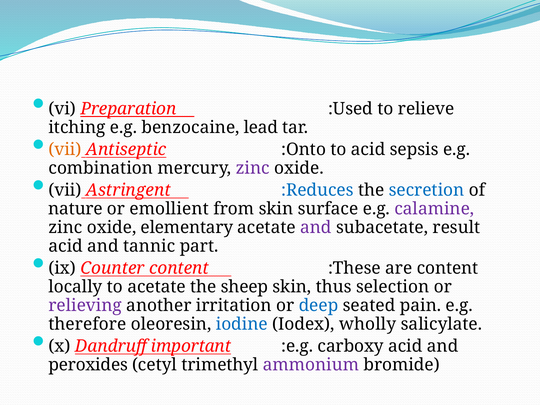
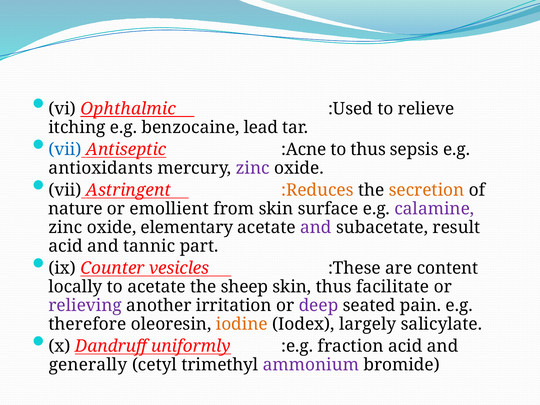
Preparation: Preparation -> Ophthalmic (128, 109)
vii colour: orange -> blue (65, 149)
:Onto: :Onto -> :Acne (304, 149)
to acid: acid -> thus (368, 149)
combination: combination -> antioxidants (101, 168)
:Reduces colour: blue -> orange (317, 190)
secretion colour: blue -> orange (427, 190)
Counter content: content -> vesicles (179, 268)
selection: selection -> facilitate (393, 287)
deep colour: blue -> purple (319, 305)
iodine colour: blue -> orange (242, 324)
wholly: wholly -> largely (368, 324)
important: important -> uniformly (191, 346)
carboxy: carboxy -> fraction (351, 346)
peroxides: peroxides -> generally (88, 365)
